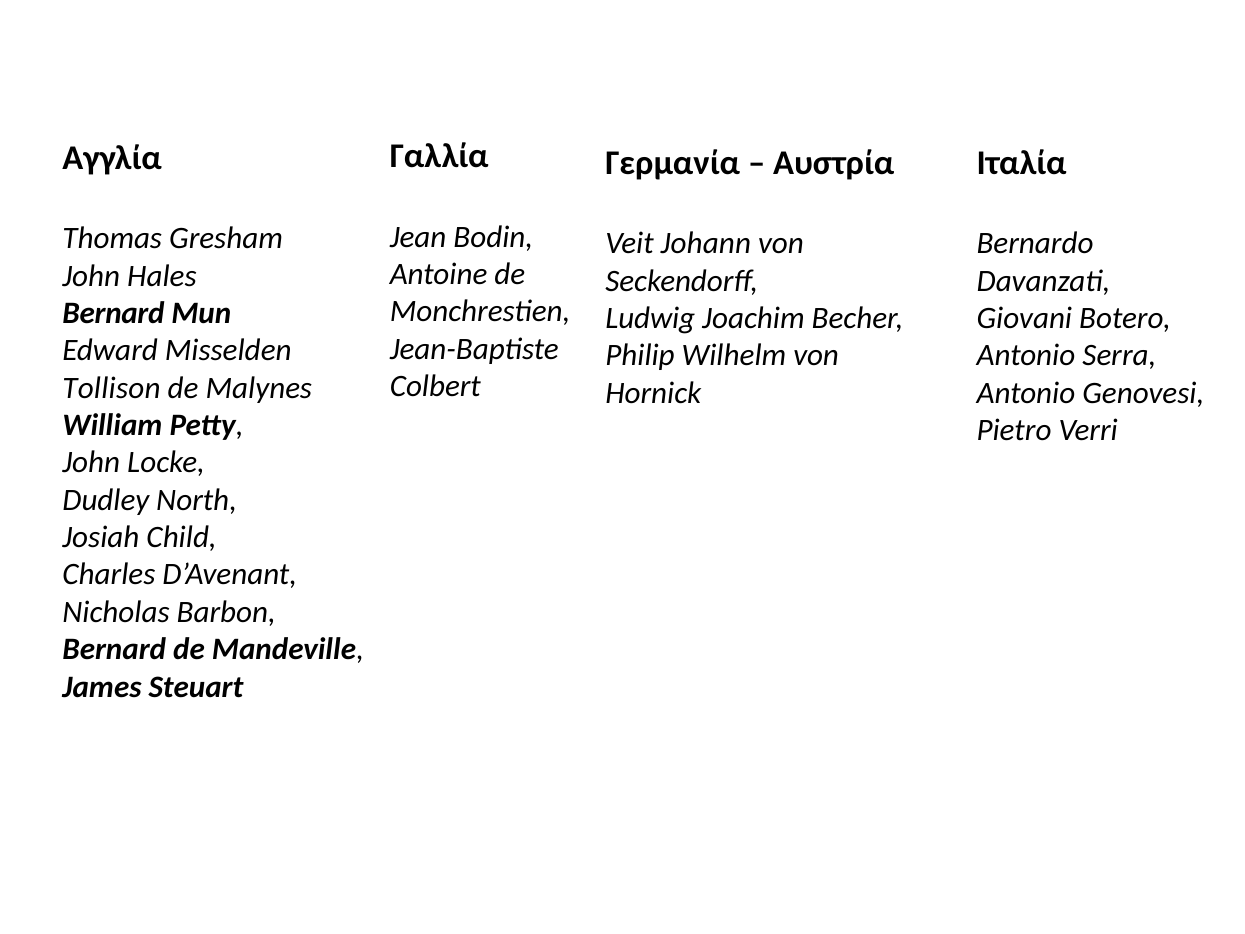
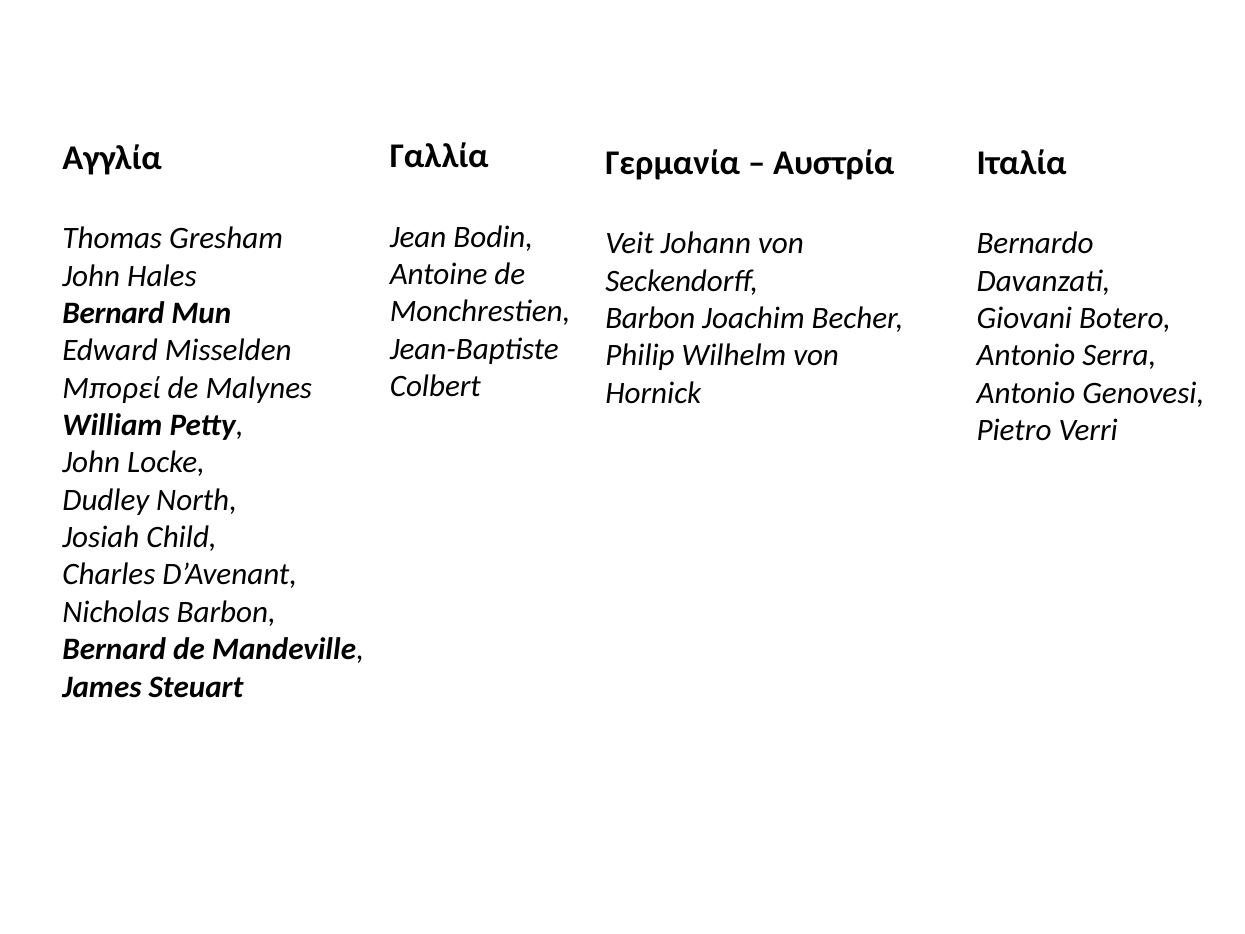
Ludwig: Ludwig -> Barbon (650, 318)
Tollison: Tollison -> Μπορεί (112, 388)
